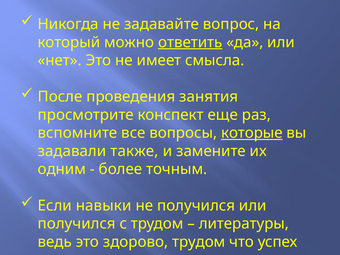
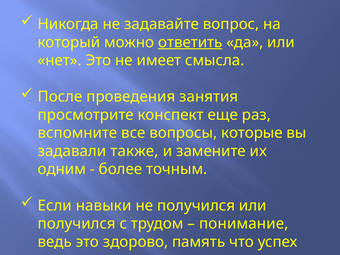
которые underline: present -> none (252, 133)
литературы: литературы -> понимание (244, 224)
здорово трудом: трудом -> память (199, 242)
